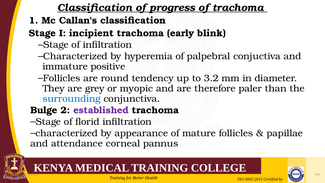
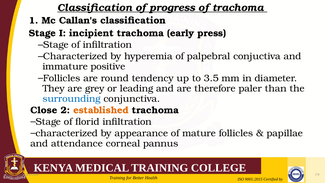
blink: blink -> press (212, 33)
3.2: 3.2 -> 3.5 (211, 78)
myopic: myopic -> leading (137, 88)
Bulge: Bulge -> Close (44, 110)
established colour: purple -> orange (101, 110)
